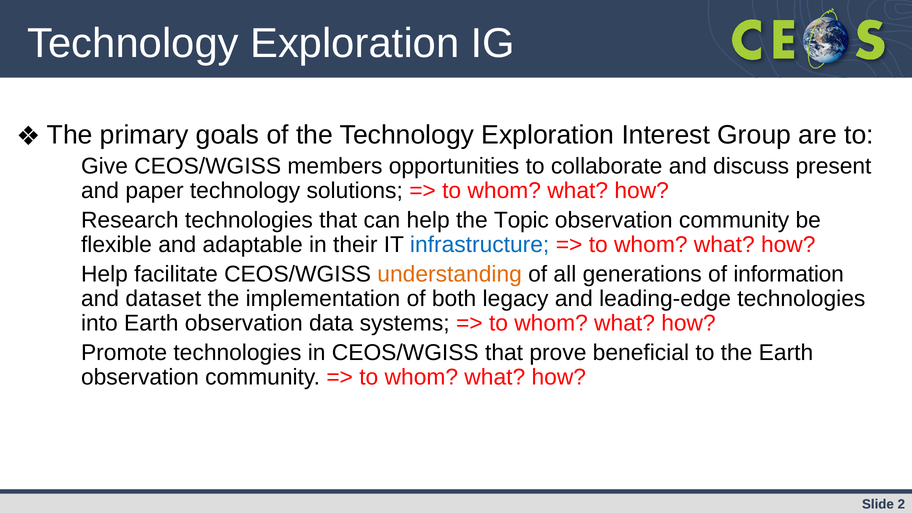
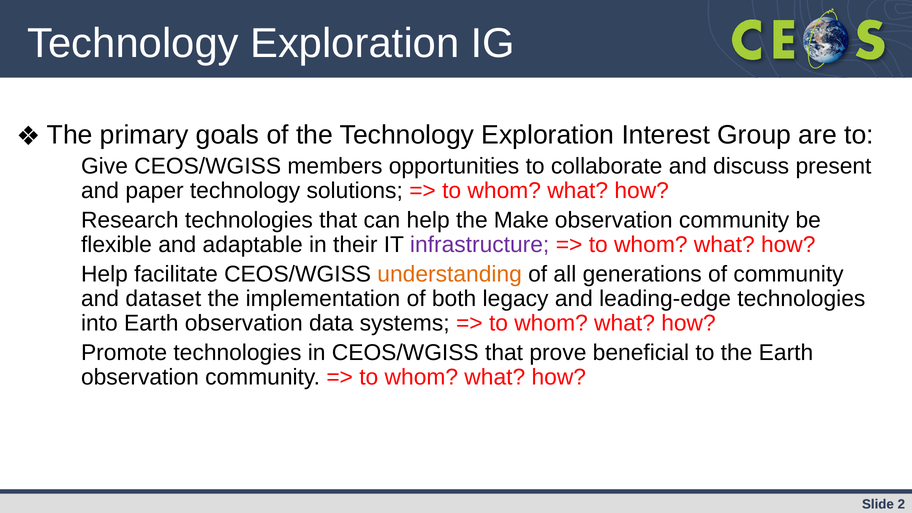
Topic: Topic -> Make (521, 220)
infrastructure colour: blue -> purple (480, 245)
of information: information -> community (789, 274)
